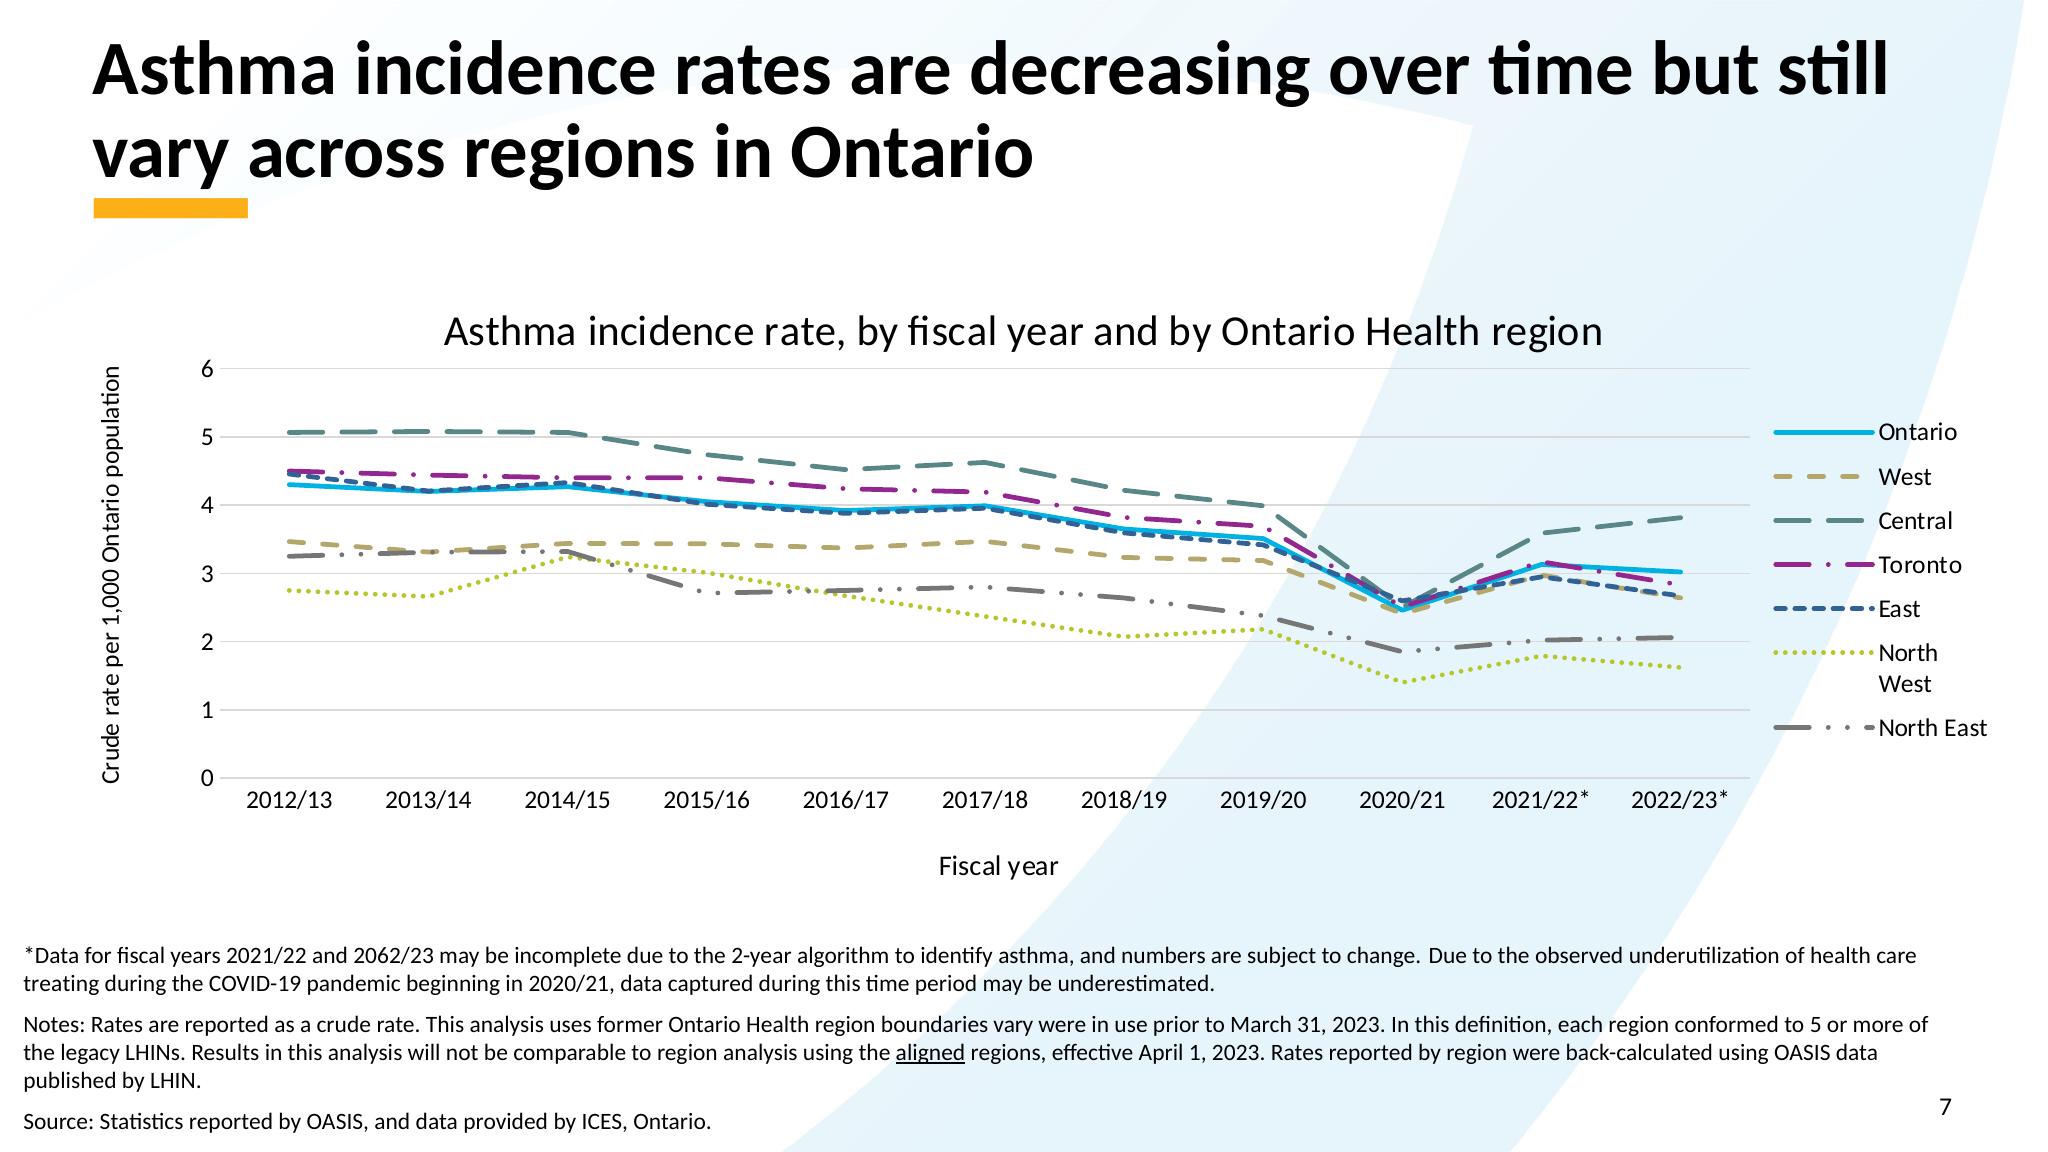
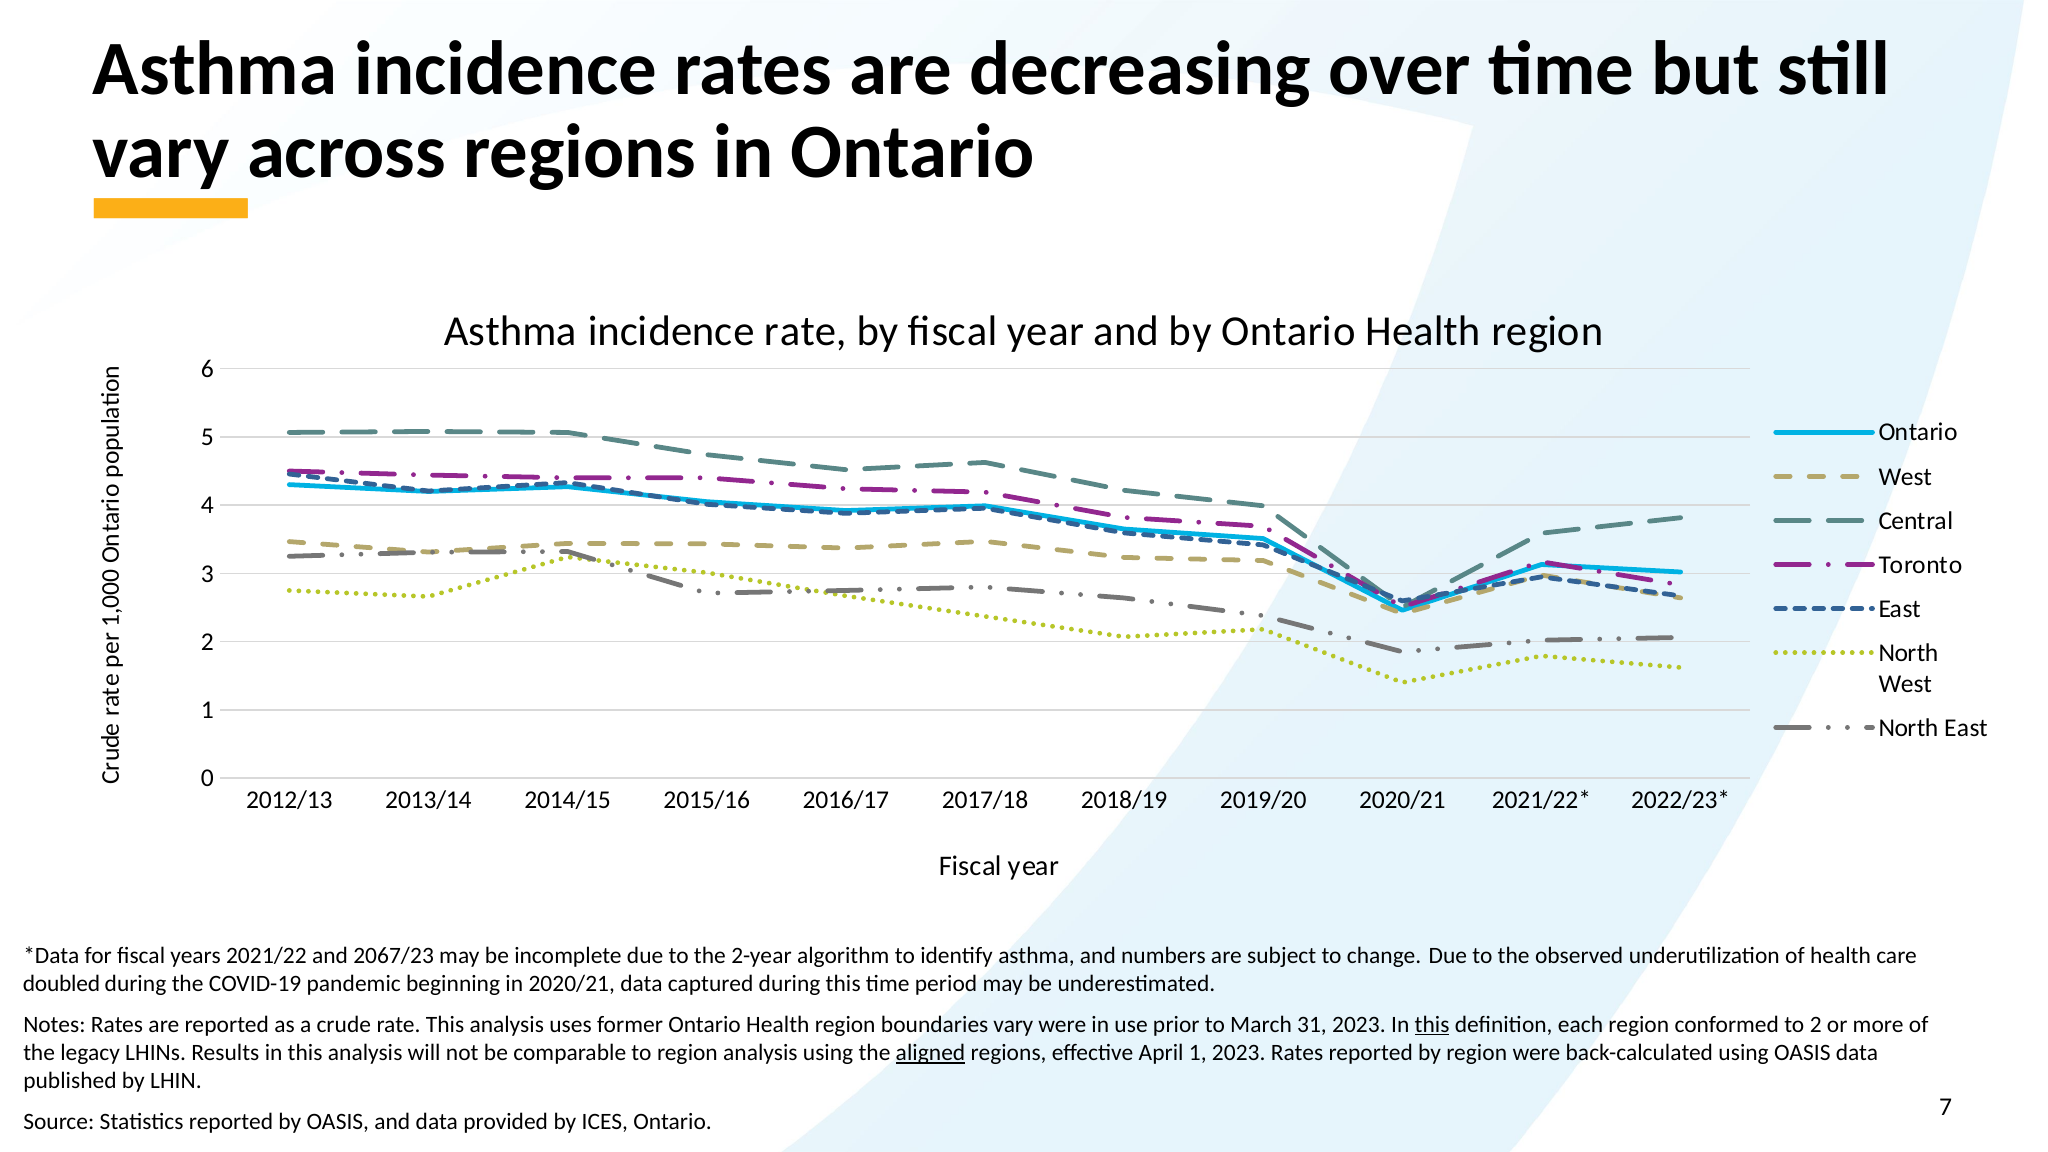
2062/23: 2062/23 -> 2067/23 (394, 955)
treating: treating -> doubled (61, 984)
this underline: none -> present (1432, 1025)
to 5: 5 -> 2 (1816, 1025)
